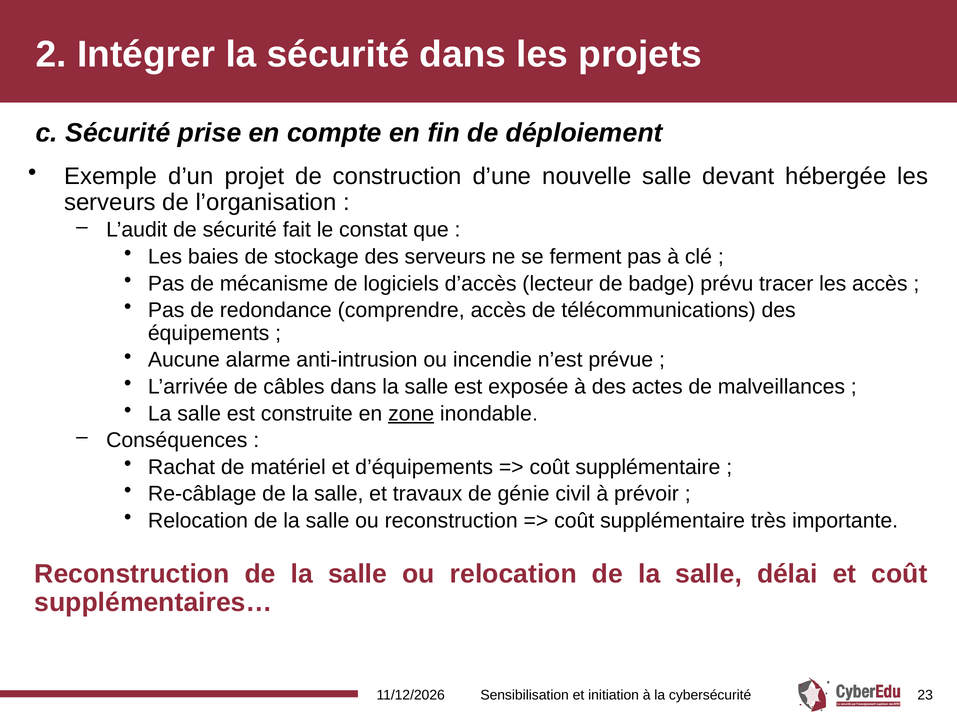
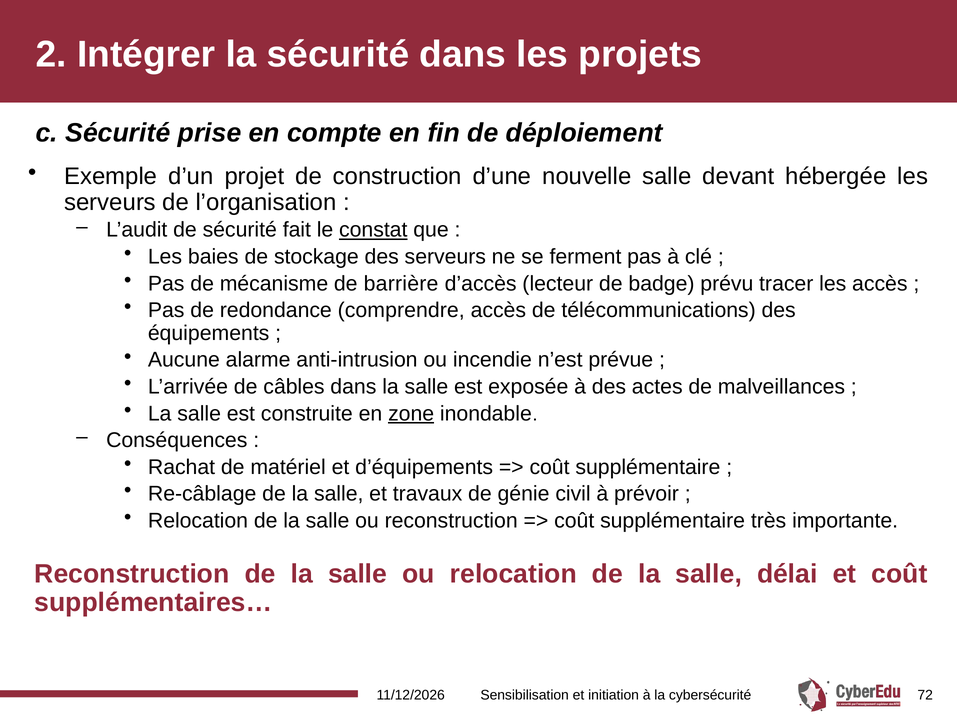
constat underline: none -> present (373, 230)
logiciels: logiciels -> barrière (401, 283)
23: 23 -> 72 (925, 695)
